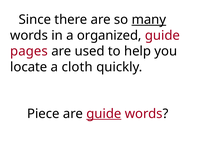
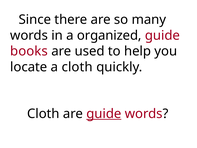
many underline: present -> none (149, 20)
pages: pages -> books (29, 51)
Piece: Piece -> Cloth (43, 113)
